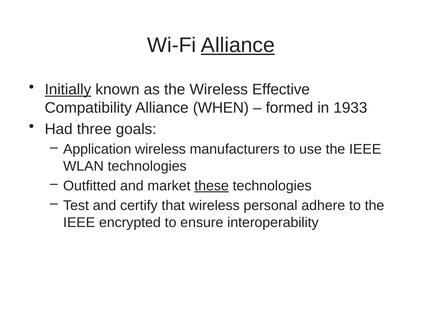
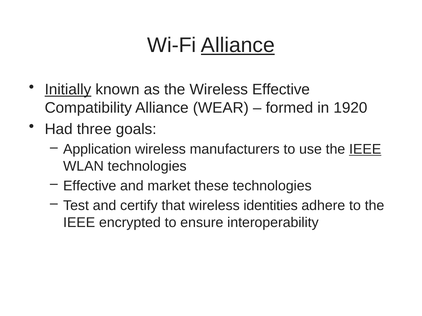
WHEN: WHEN -> WEAR (221, 108)
1933: 1933 -> 1920 (350, 108)
IEEE underline: none -> present (365, 150)
Outfitted: Outfitted -> Effective (90, 186)
these underline: present -> none (212, 186)
personal: personal -> identities (271, 206)
